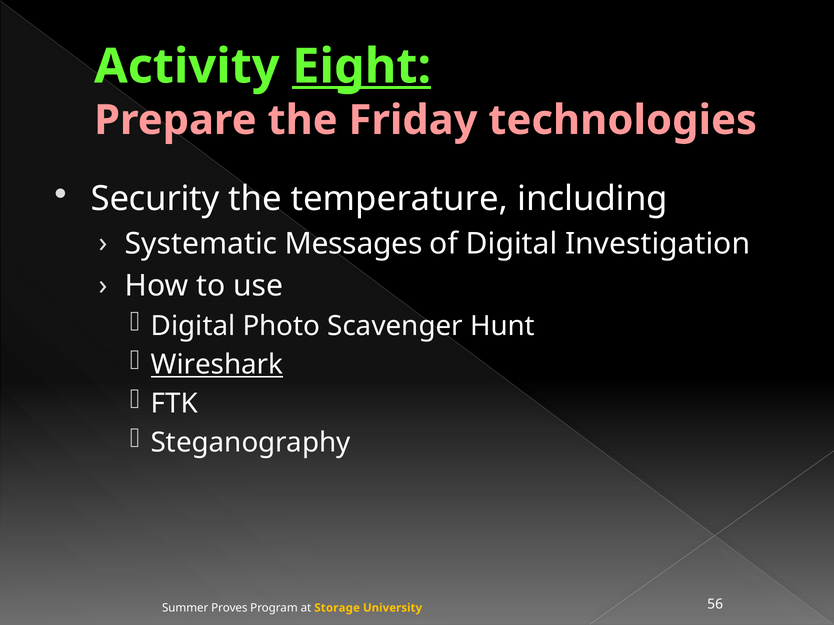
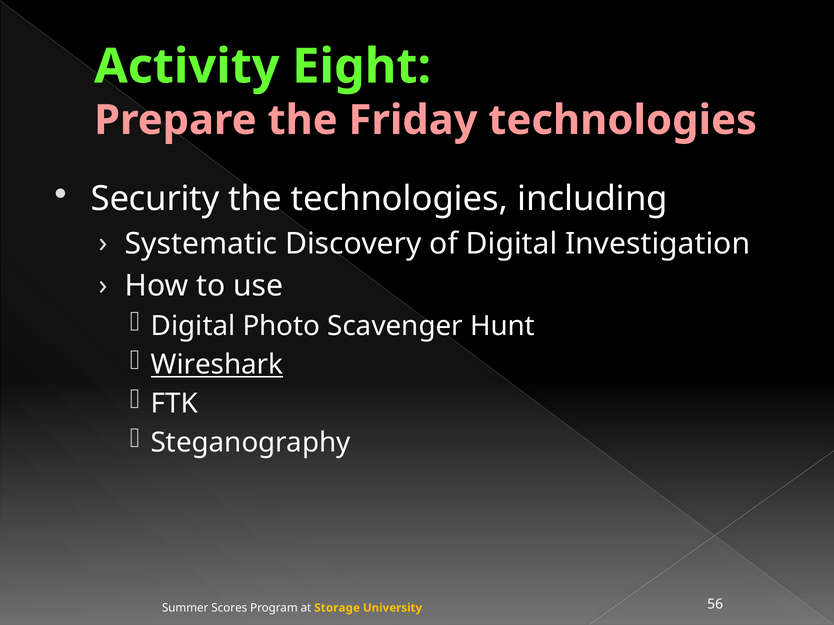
Eight underline: present -> none (362, 67)
the temperature: temperature -> technologies (399, 199)
Messages: Messages -> Discovery (353, 244)
Proves: Proves -> Scores (229, 608)
